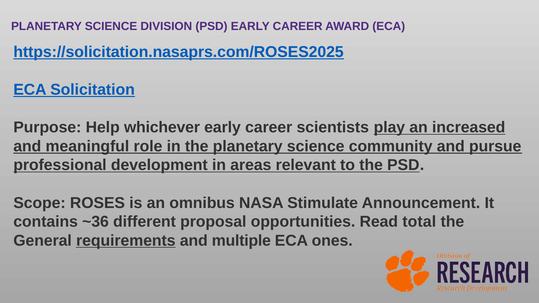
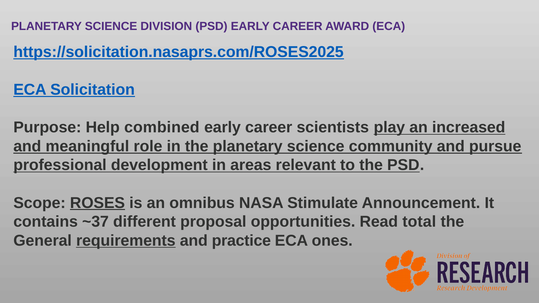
whichever: whichever -> combined (162, 127)
ROSES underline: none -> present (97, 203)
~36: ~36 -> ~37 (95, 222)
multiple: multiple -> practice (241, 241)
